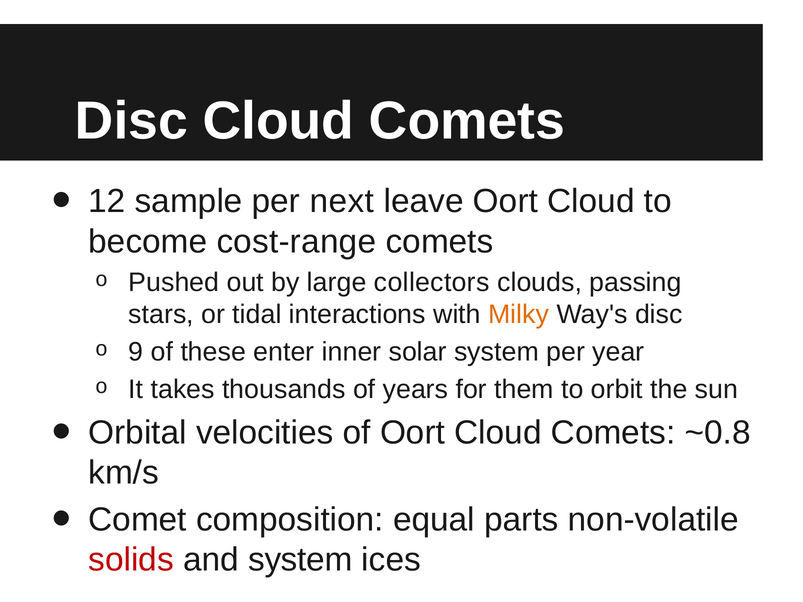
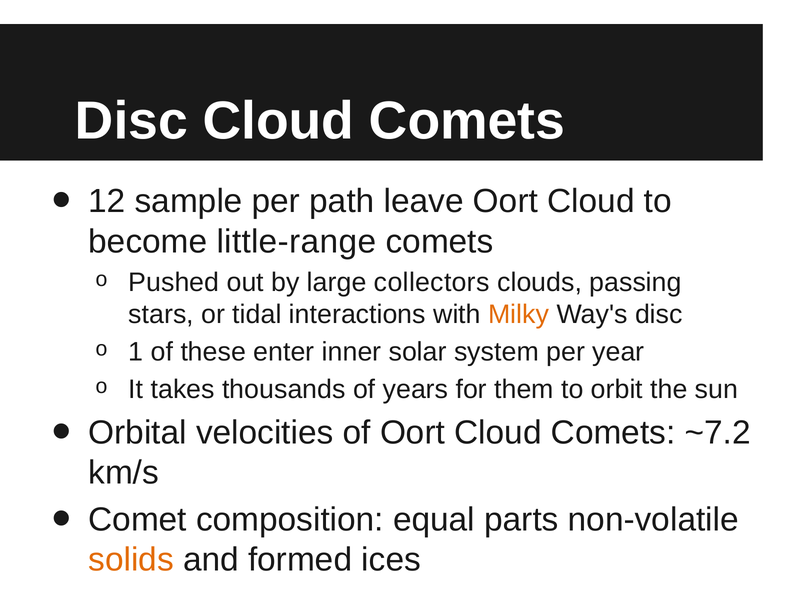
next: next -> path (342, 201)
cost-range: cost-range -> little-range (296, 242)
9: 9 -> 1 (136, 352)
~0.8: ~0.8 -> ~7.2 (718, 433)
solids colour: red -> orange (131, 560)
and system: system -> formed (300, 560)
